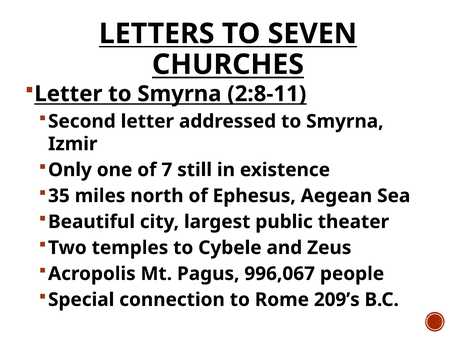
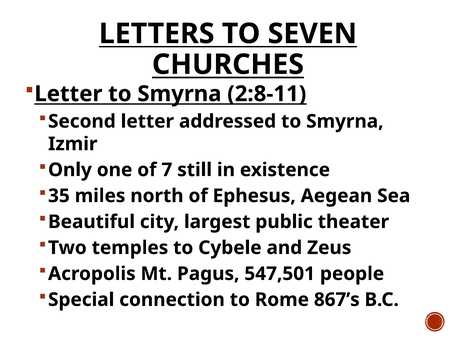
996,067: 996,067 -> 547,501 (280, 274)
209’s: 209’s -> 867’s (337, 300)
